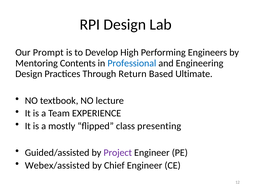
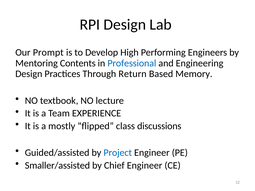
Ultimate: Ultimate -> Memory (194, 74)
presenting: presenting -> discussions (159, 126)
Project colour: purple -> blue (118, 153)
Webex/assisted: Webex/assisted -> Smaller/assisted (57, 166)
